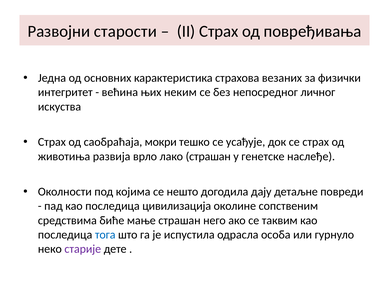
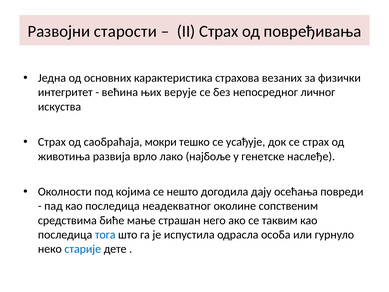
неким: неким -> верује (180, 92)
лако страшан: страшан -> најбоље (208, 156)
детаљне: детаљне -> осећања (296, 192)
цивилизација: цивилизација -> неадекватног (177, 206)
старије colour: purple -> blue (83, 249)
